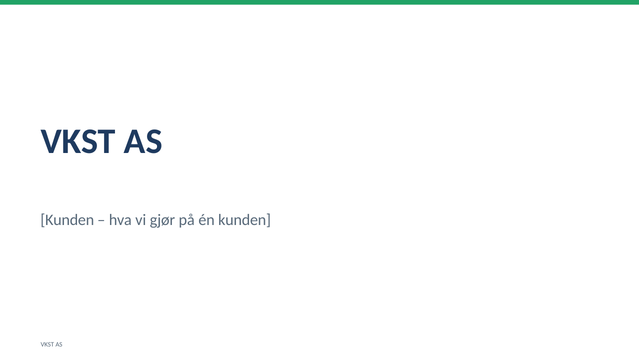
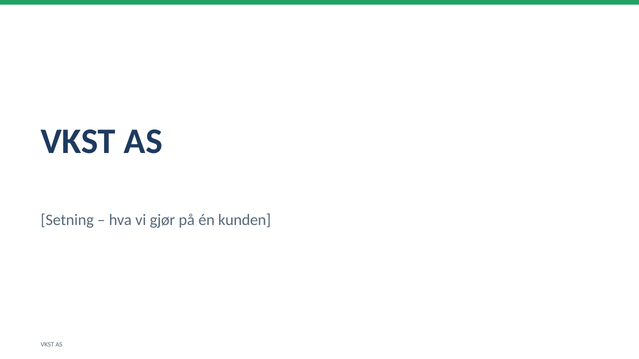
Kunden: Kunden -> Setning (67, 220)
